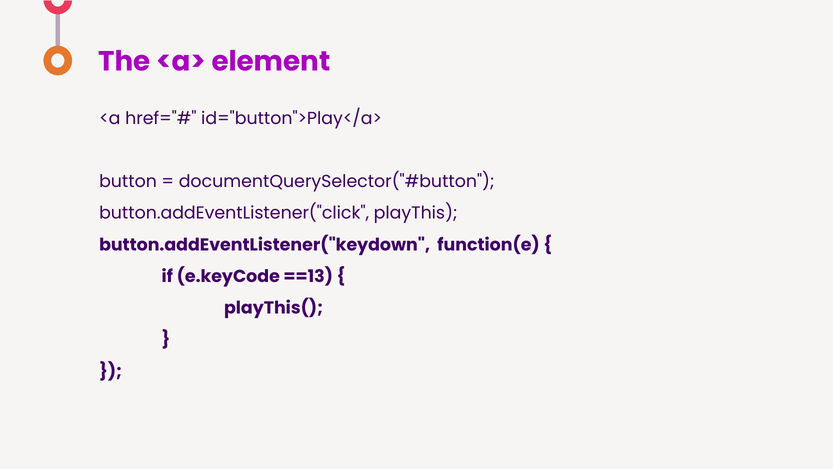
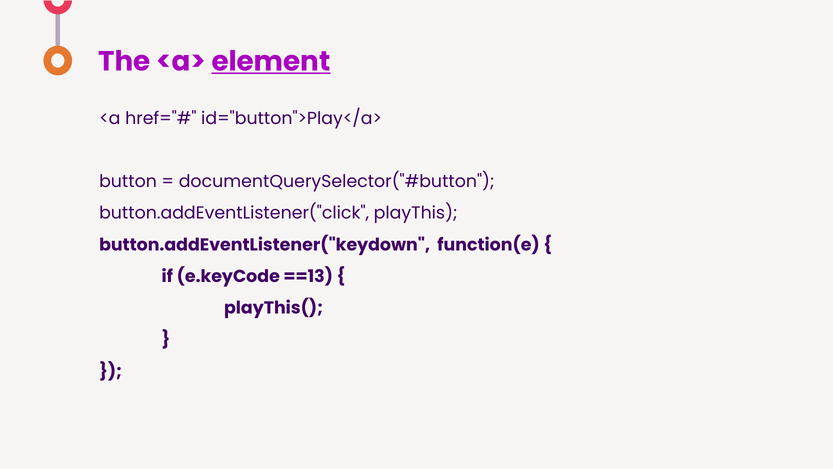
element underline: none -> present (271, 61)
